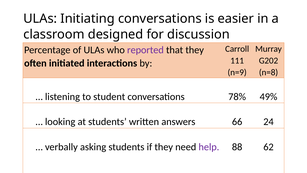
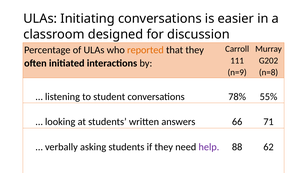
reported colour: purple -> orange (145, 50)
49%: 49% -> 55% (268, 97)
24: 24 -> 71 (268, 122)
